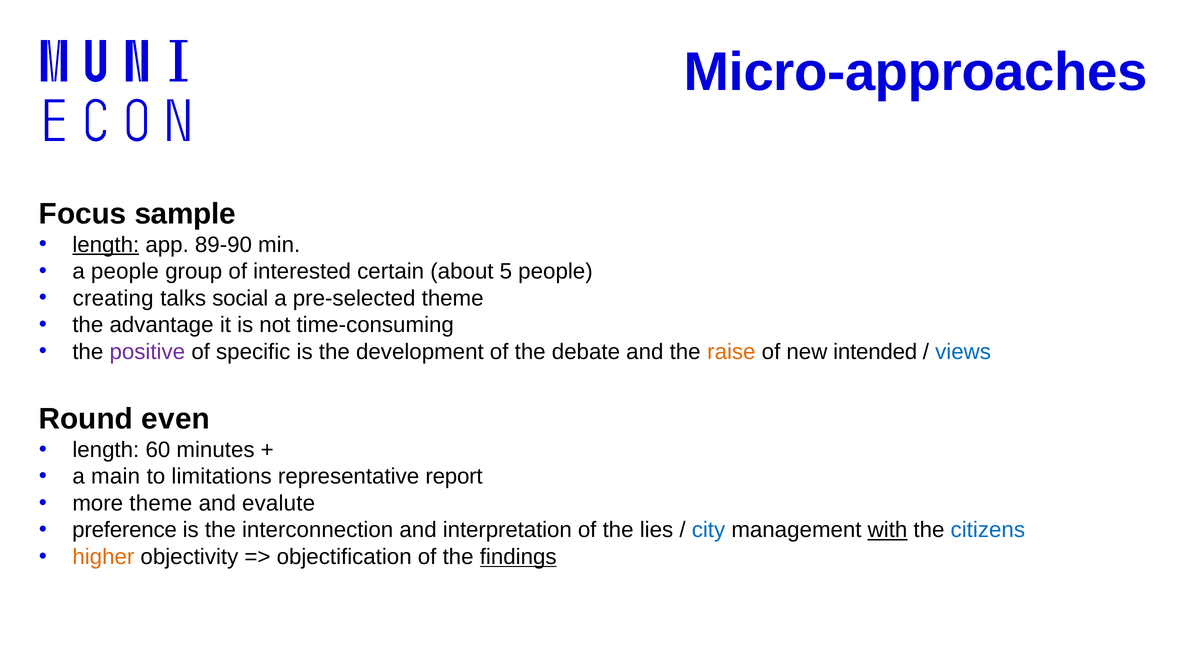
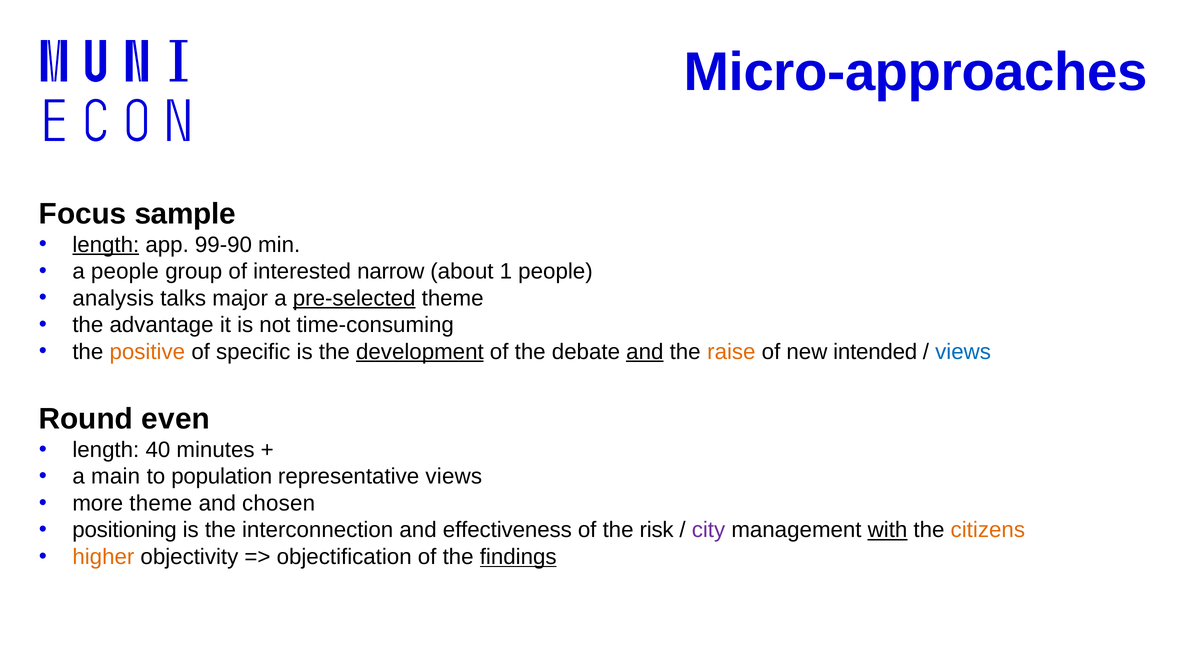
89-90: 89-90 -> 99-90 (223, 245)
certain: certain -> narrow (391, 272)
5: 5 -> 1 (506, 272)
creating: creating -> analysis (113, 298)
social: social -> major (240, 298)
pre-selected underline: none -> present (354, 298)
positive colour: purple -> orange (147, 352)
development underline: none -> present (420, 352)
and underline: none -> present (645, 352)
60: 60 -> 40 (158, 450)
limitations: limitations -> population (222, 477)
representative report: report -> views (454, 477)
evalute: evalute -> chosen (279, 504)
preference: preference -> positioning (125, 530)
interpretation: interpretation -> effectiveness (507, 530)
lies: lies -> risk (657, 530)
city colour: blue -> purple (708, 530)
citizens colour: blue -> orange (988, 530)
